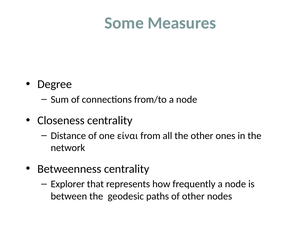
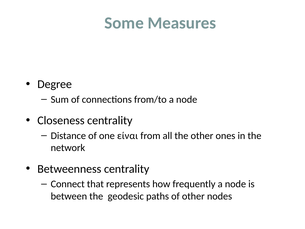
Explorer: Explorer -> Connect (68, 184)
